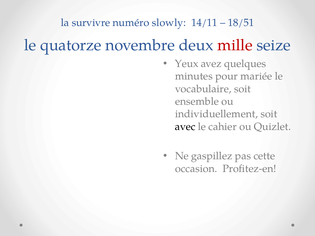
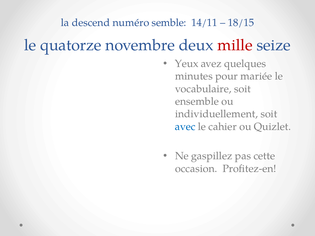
survivre: survivre -> descend (91, 23)
slowly: slowly -> semble (169, 23)
18/51: 18/51 -> 18/15 (241, 23)
avec colour: black -> blue (185, 127)
